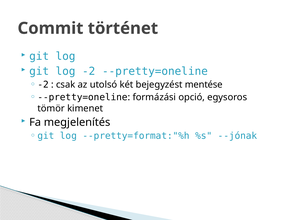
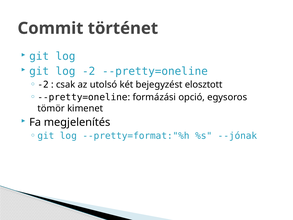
mentése: mentése -> elosztott (204, 85)
